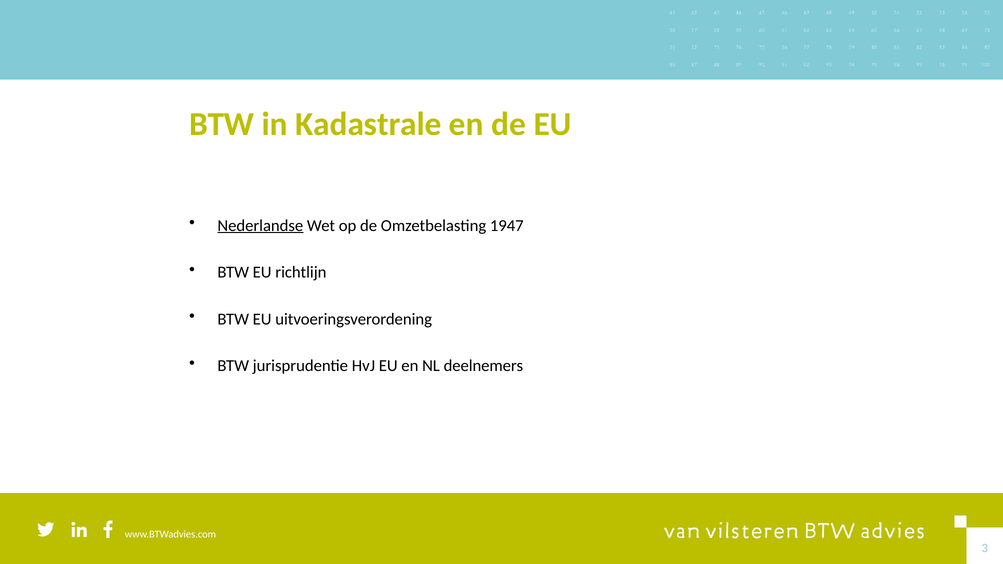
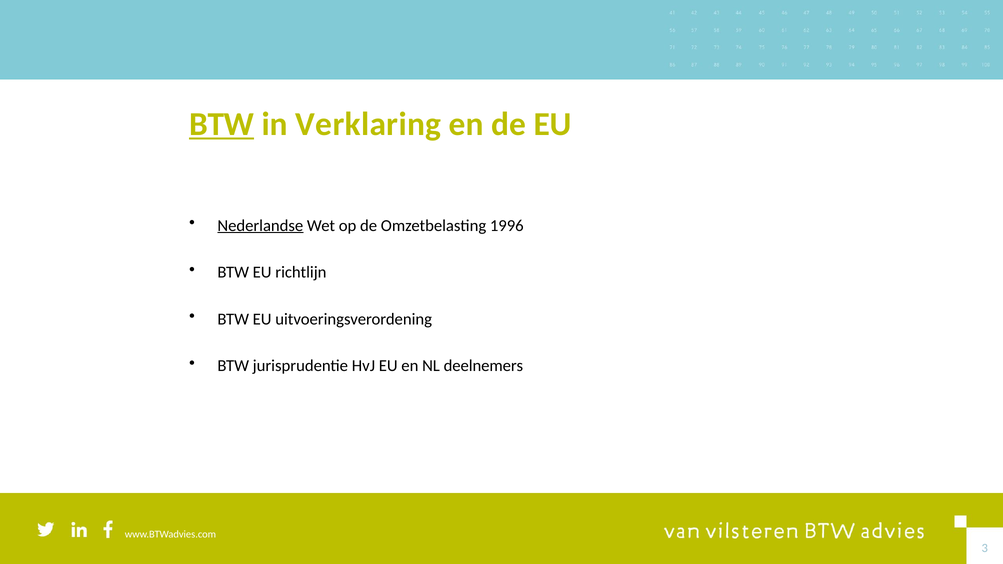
BTW underline: none -> present (222, 124)
Kadastrale: Kadastrale -> Verklaring (368, 124)
1947: 1947 -> 1996 (507, 226)
